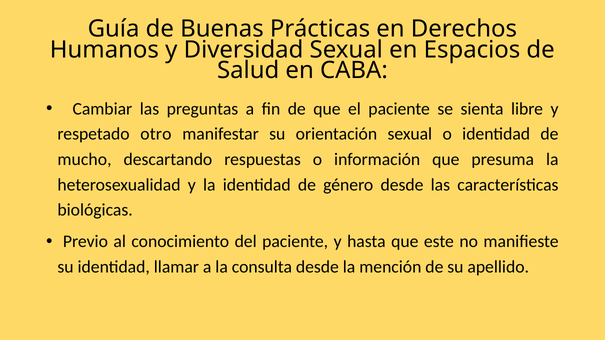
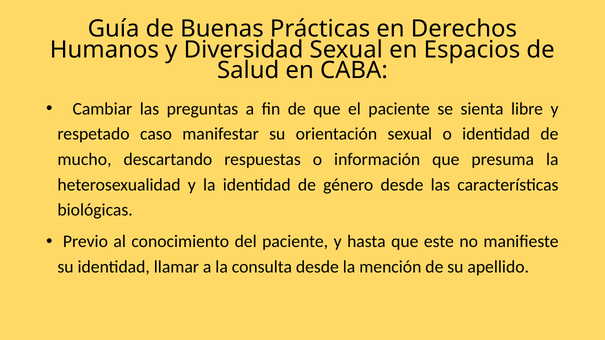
otro: otro -> caso (156, 134)
